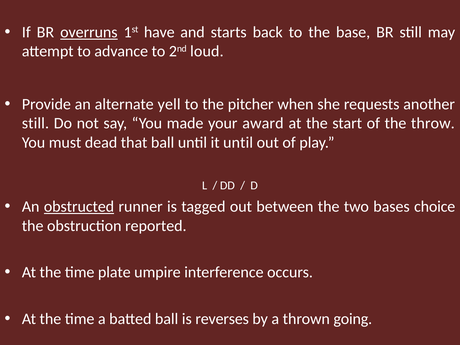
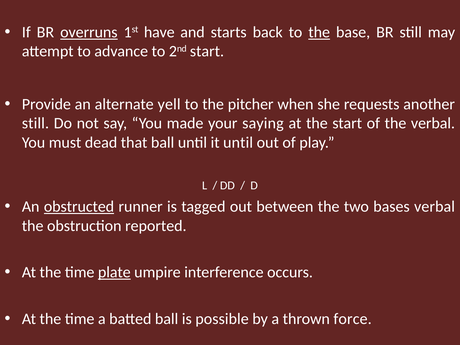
the underline: none -> present (319, 32)
2nd loud: loud -> start (207, 51)
award: award -> saying (263, 123)
the throw: throw -> verbal (433, 123)
bases choice: choice -> verbal (435, 207)
plate underline: none -> present (114, 272)
reverses: reverses -> possible (222, 319)
going: going -> force (353, 319)
